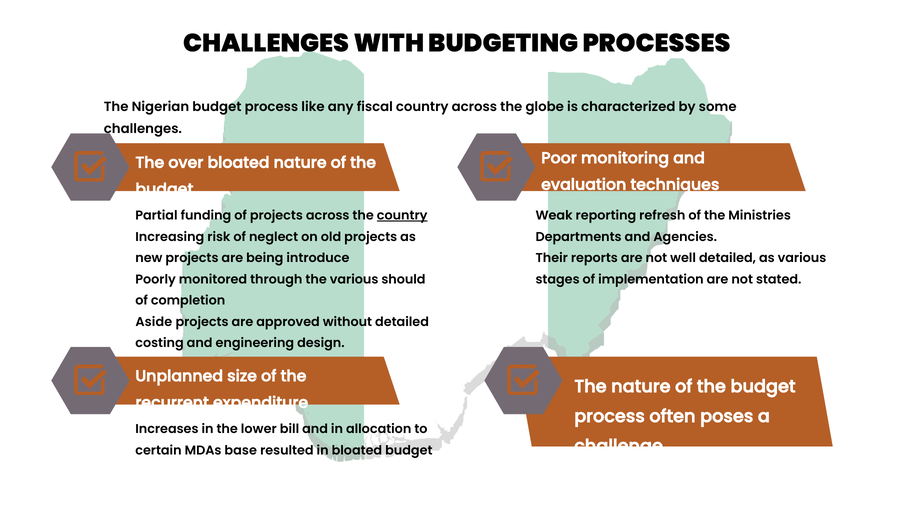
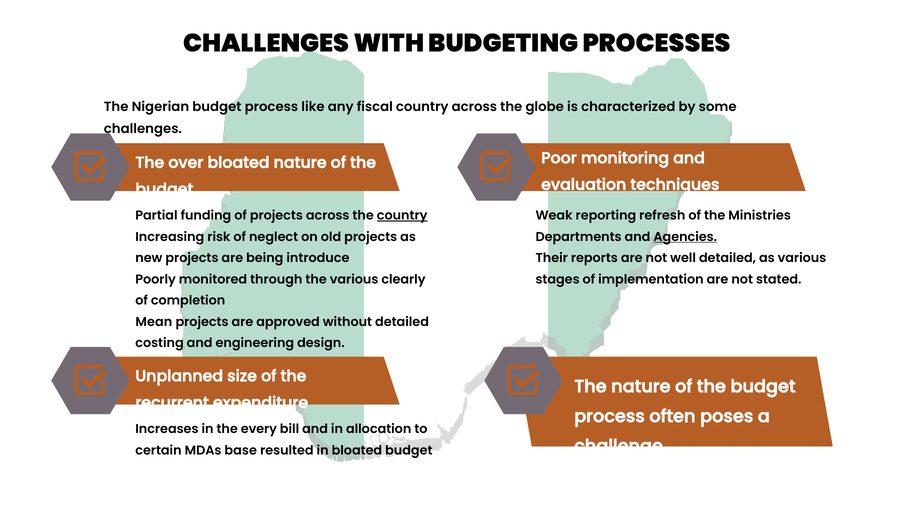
Agencies underline: none -> present (685, 237)
should: should -> clearly (403, 279)
Aside: Aside -> Mean (154, 322)
lower: lower -> every (259, 429)
